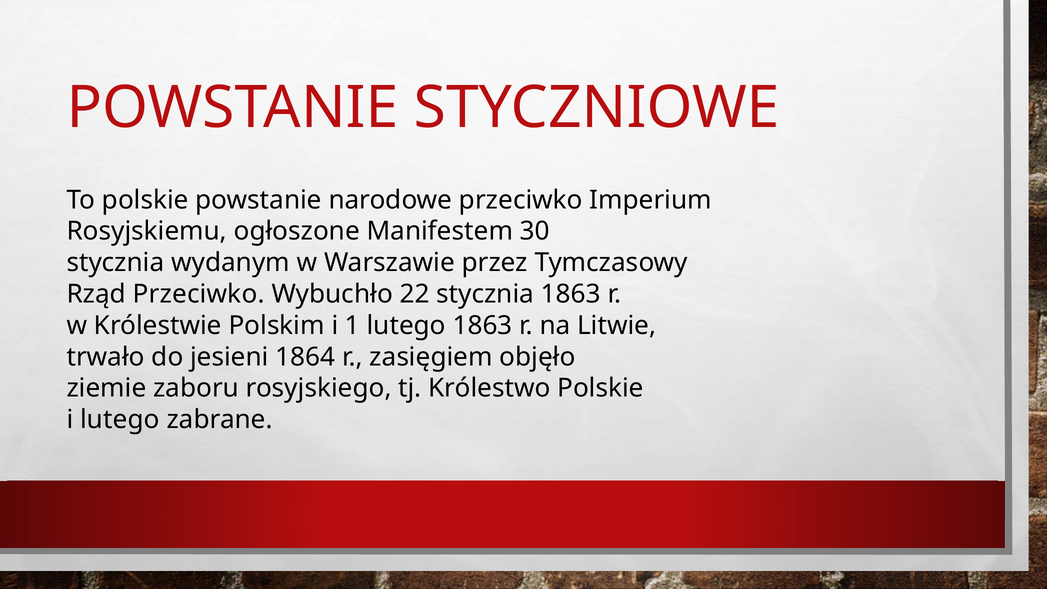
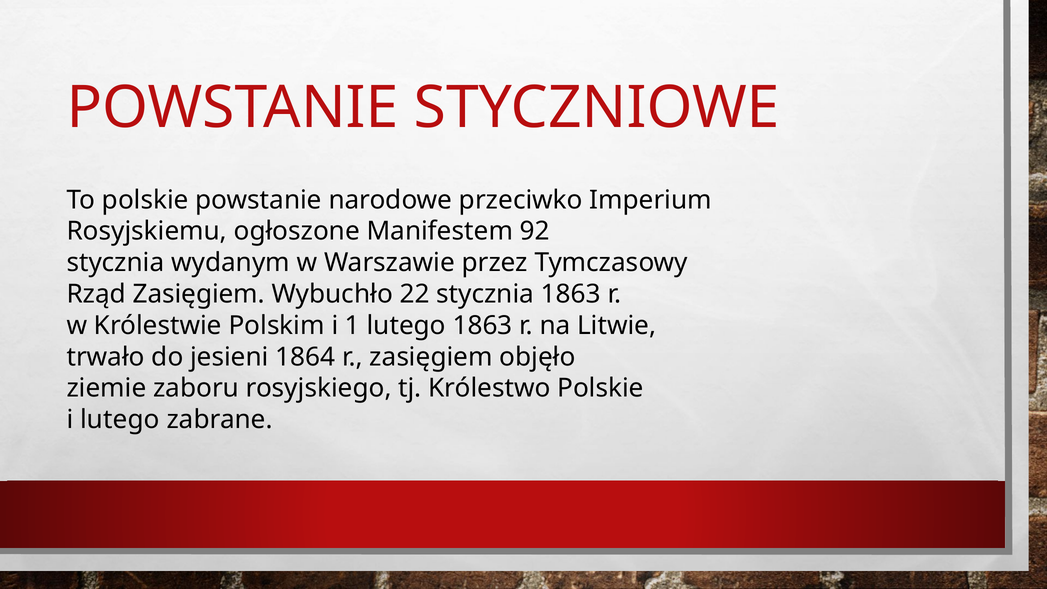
30: 30 -> 92 (535, 231)
Rząd Przeciwko: Przeciwko -> Zasięgiem (199, 294)
